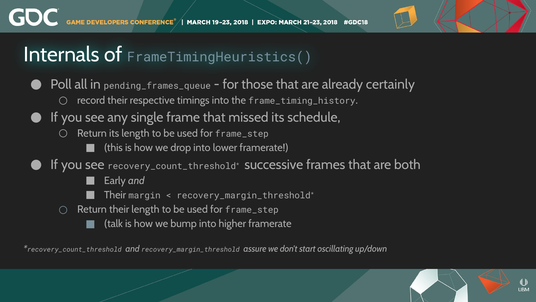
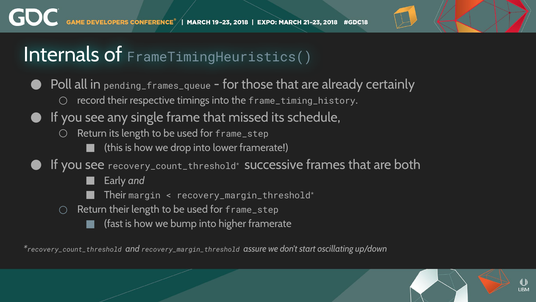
talk: talk -> fast (113, 223)
